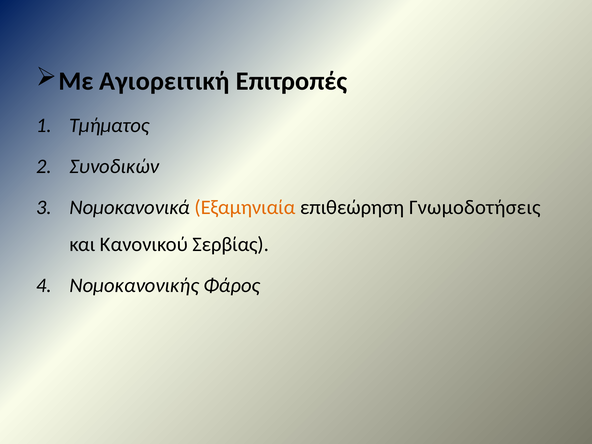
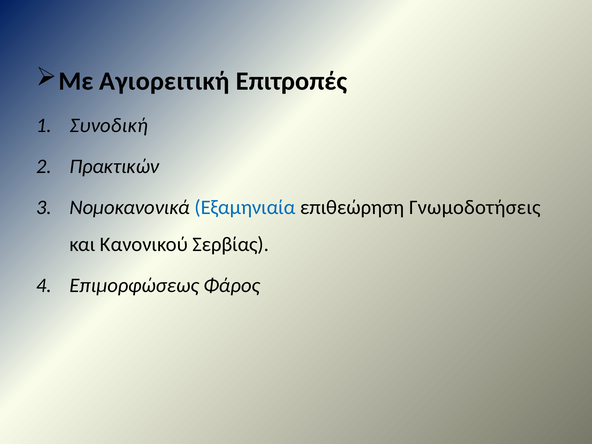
Τμήματος: Τμήματος -> Συνοδική (109, 125)
Συνοδικών: Συνοδικών -> Πρακτικών (114, 166)
Εξαμηνιαία colour: orange -> blue (245, 207)
Νομοκανονικής: Νομοκανονικής -> Επιμορφώσεως (134, 285)
